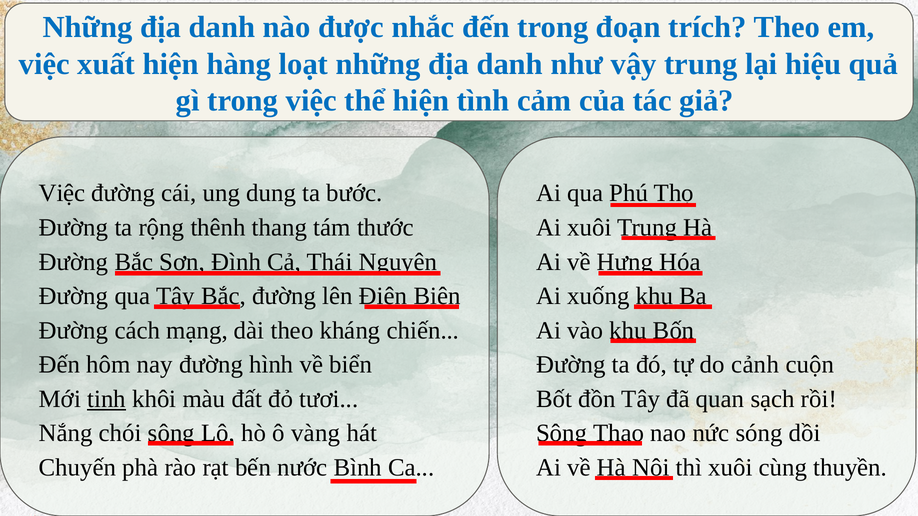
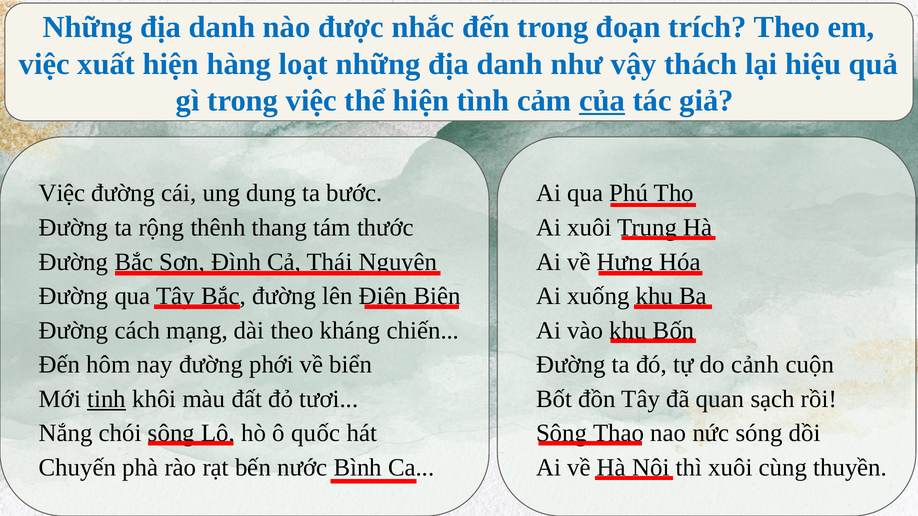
vậy trung: trung -> thách (701, 64)
của underline: none -> present (602, 101)
hình: hình -> phới (271, 365)
vàng: vàng -> quốc (316, 433)
